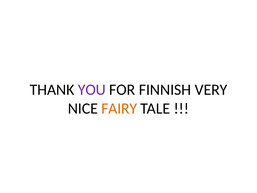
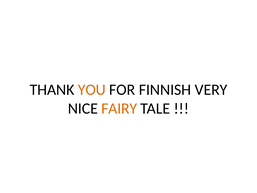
YOU colour: purple -> orange (92, 90)
